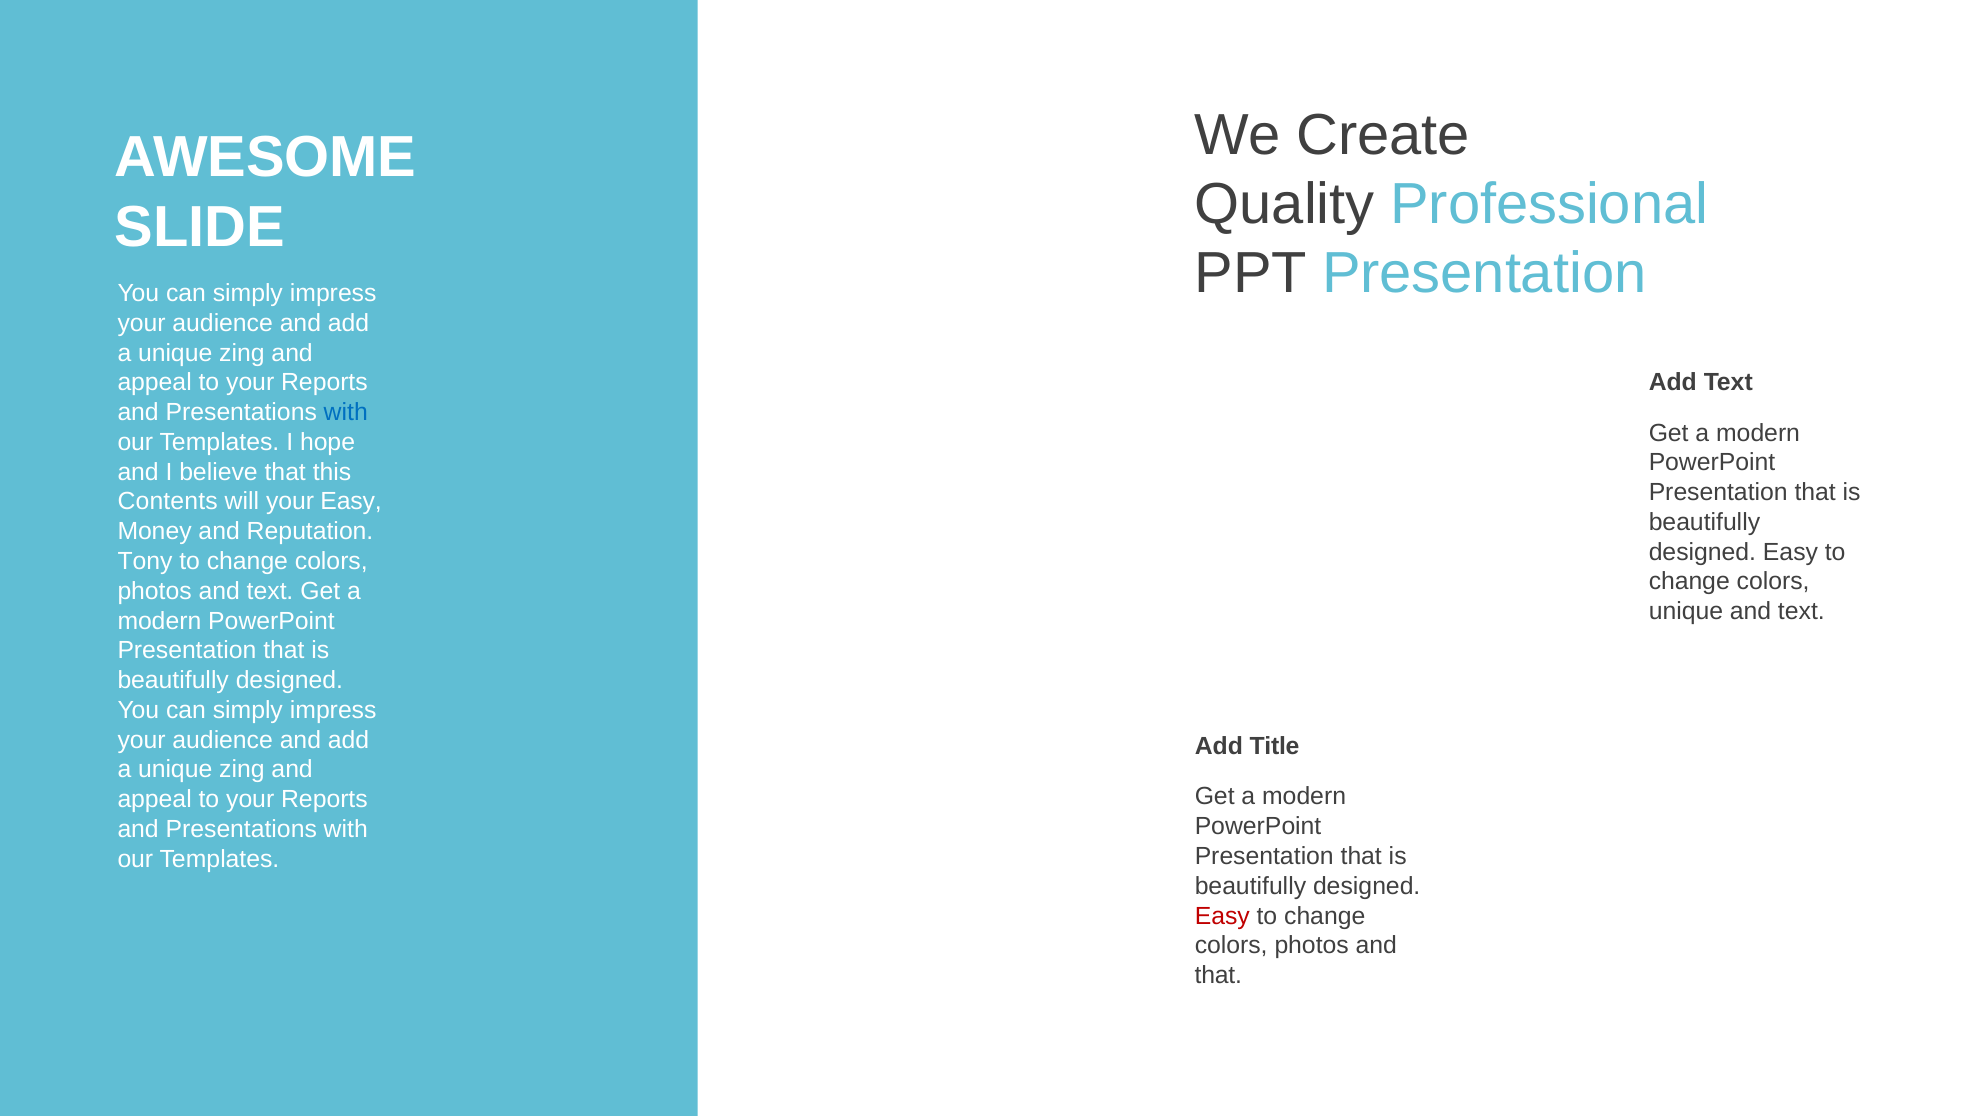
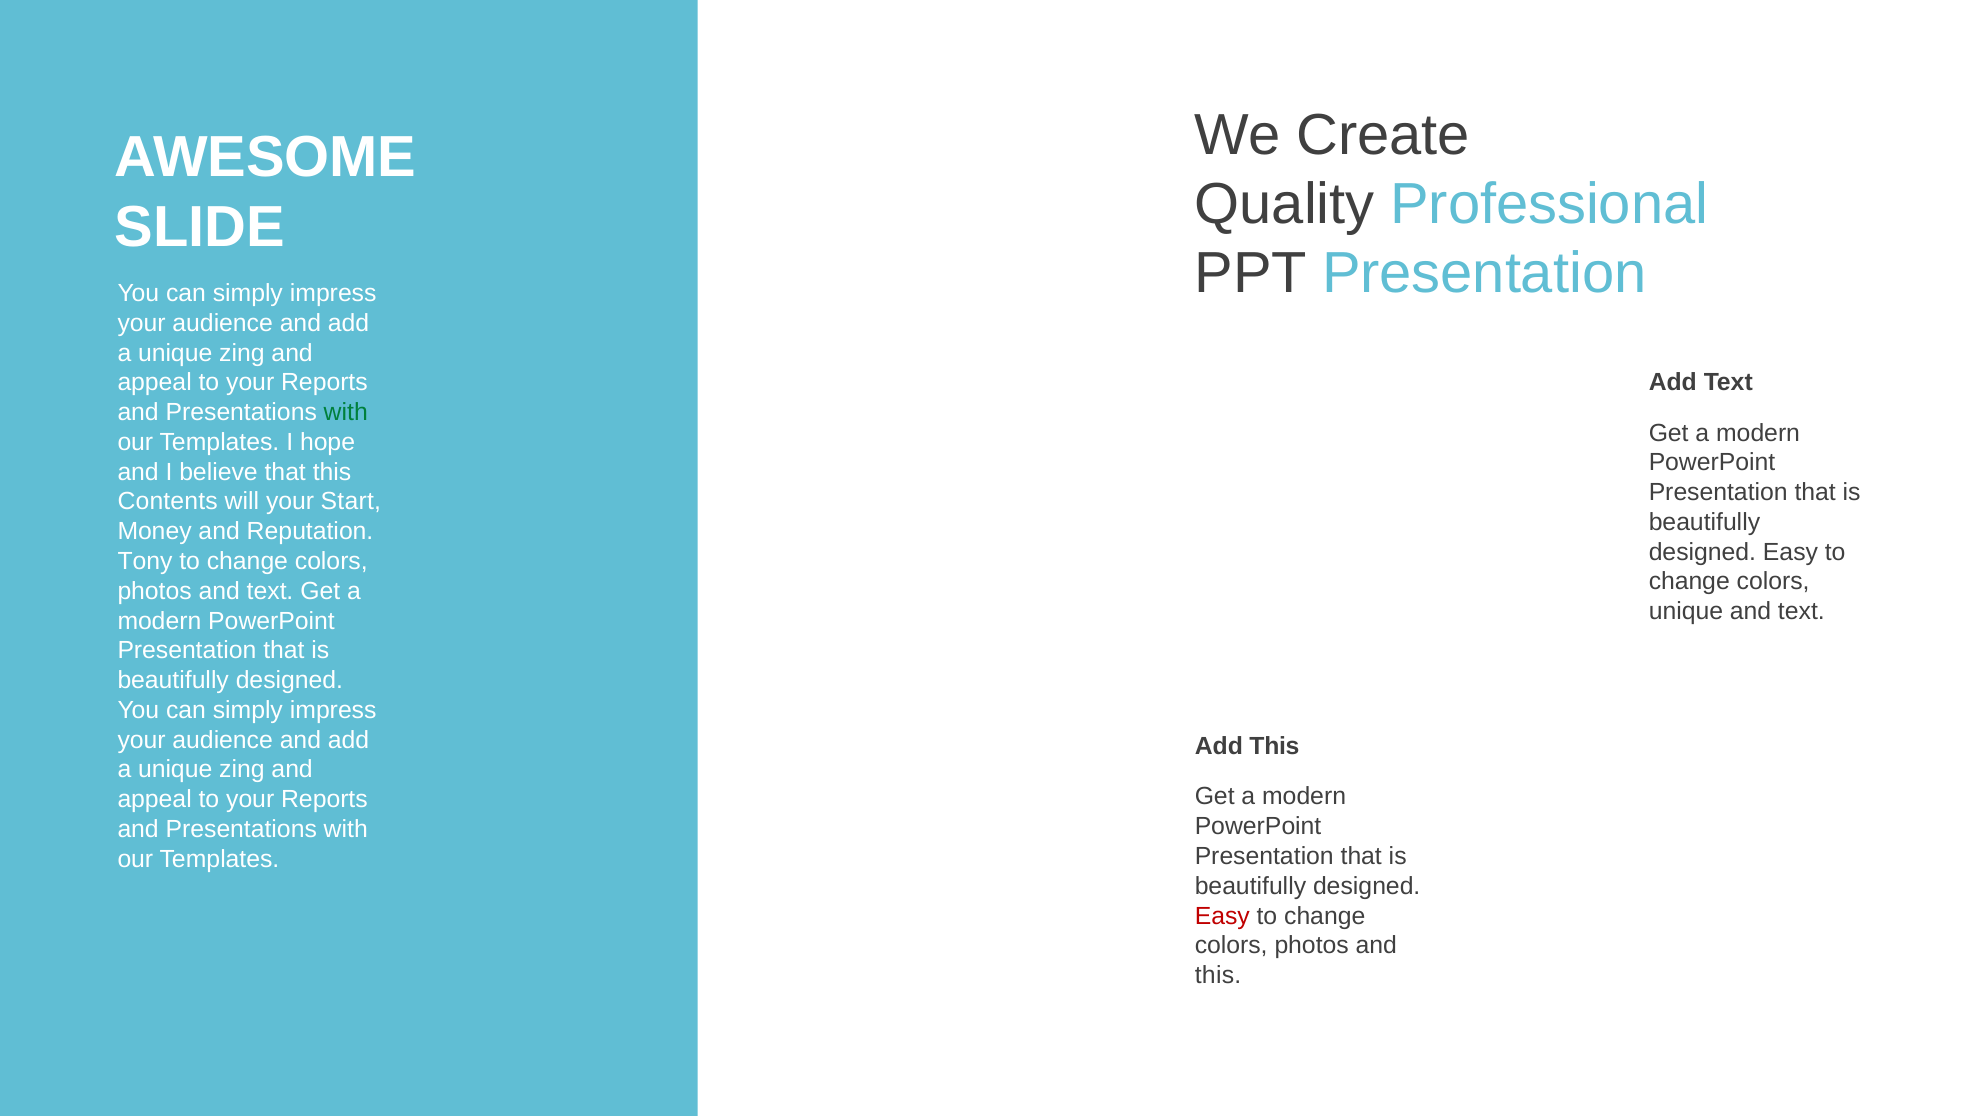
with colour: blue -> green (346, 413)
your Easy: Easy -> Start (351, 502)
Add Title: Title -> This (1274, 746)
that: that -> this (1218, 975)
